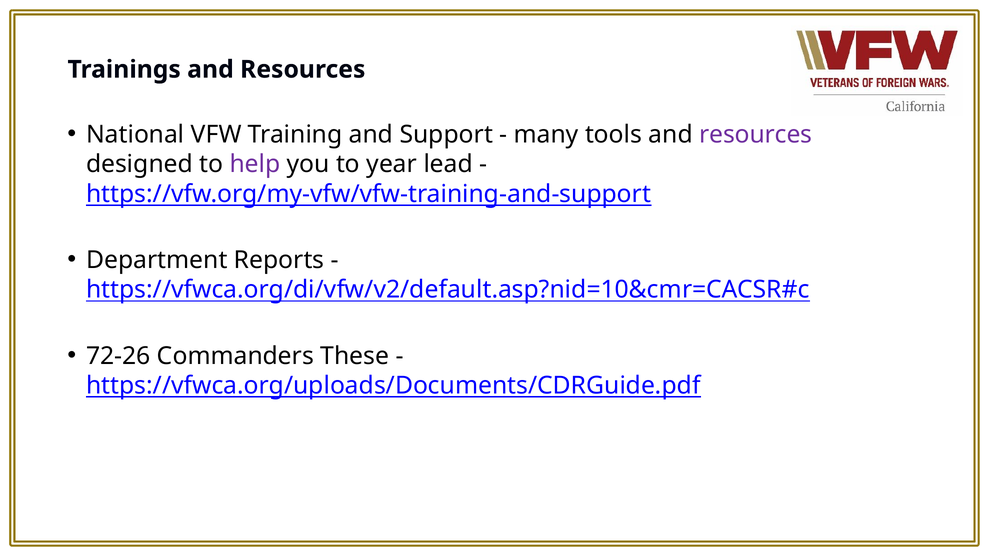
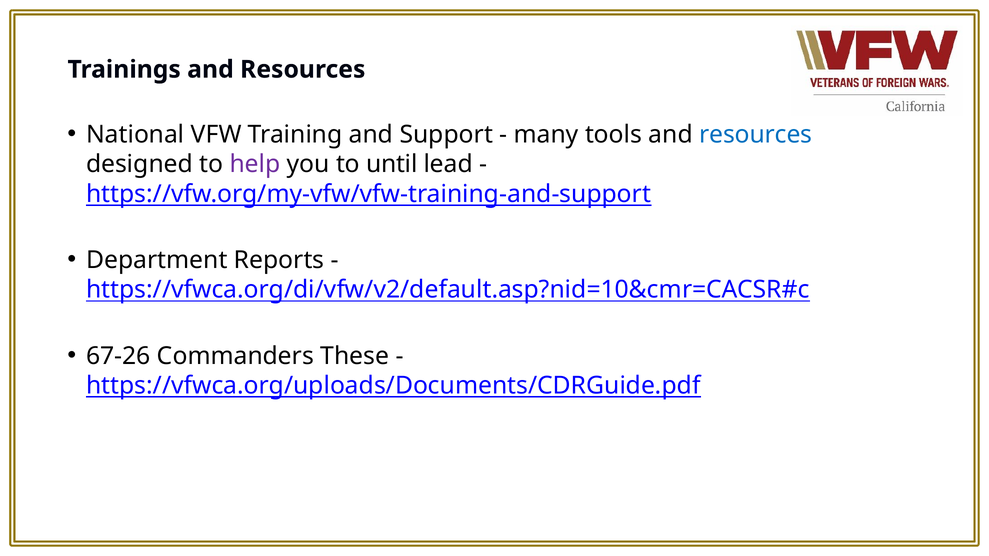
resources colour: purple -> blue (756, 135)
year: year -> until (392, 164)
72-26: 72-26 -> 67-26 (118, 356)
